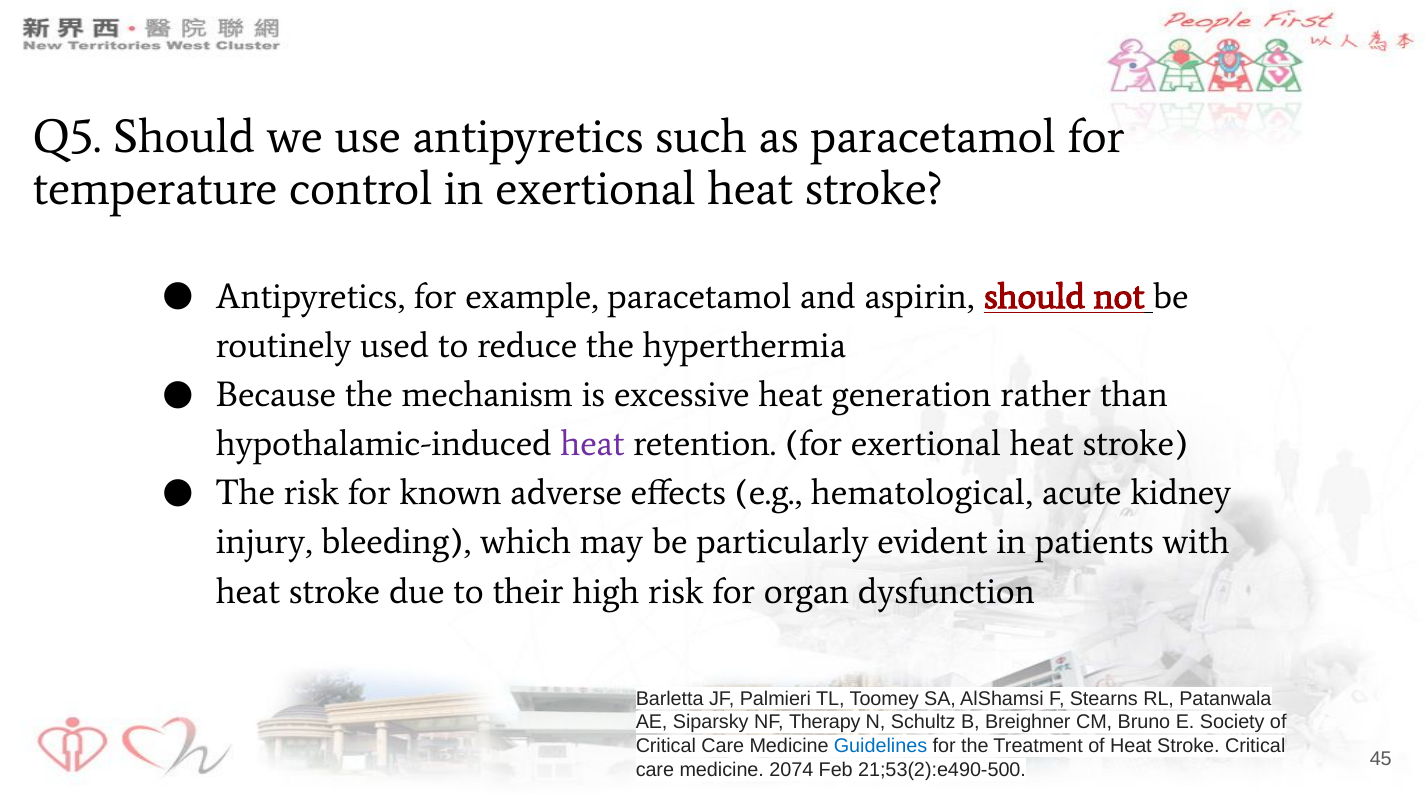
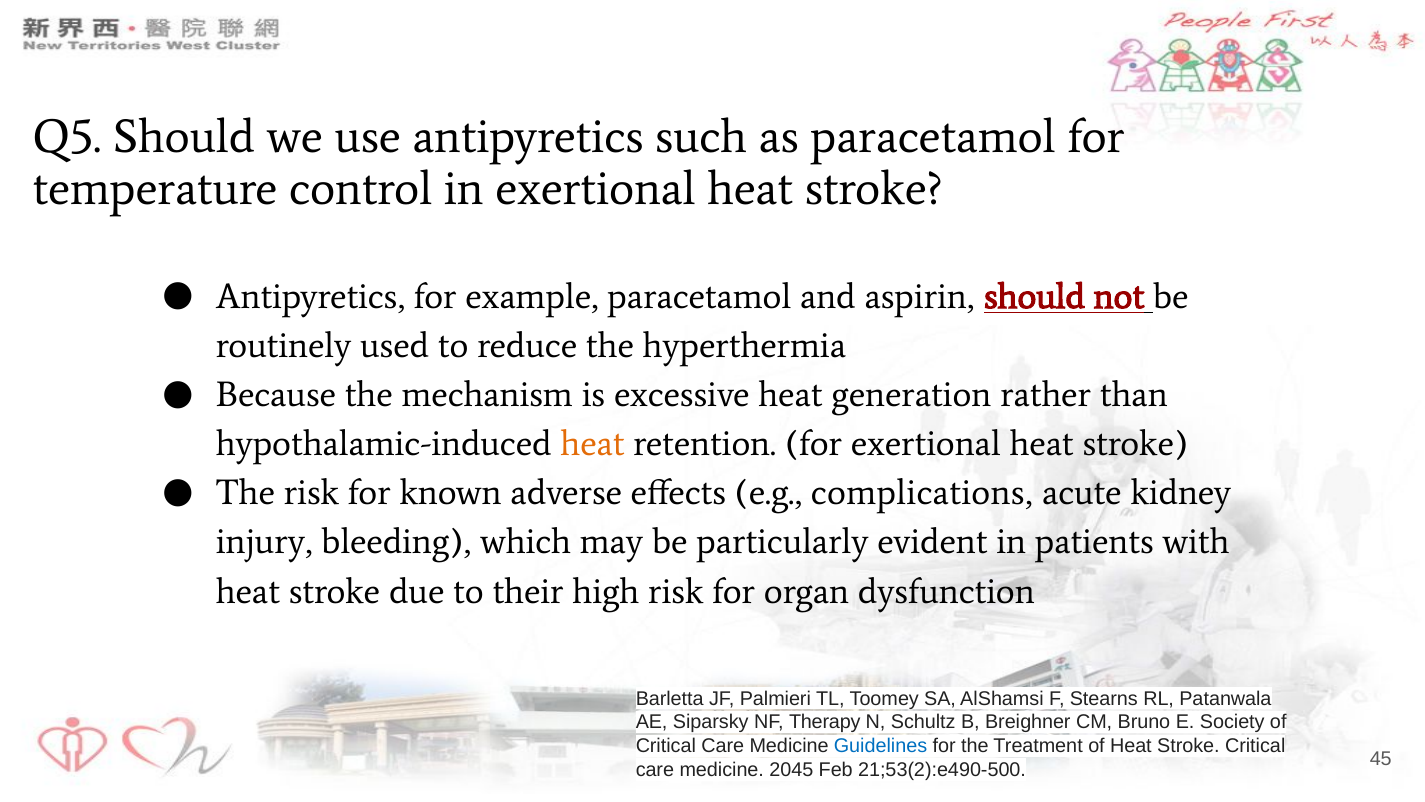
heat colour: purple -> orange (592, 444)
hematological: hematological -> complications (922, 493)
2074: 2074 -> 2045 (791, 770)
